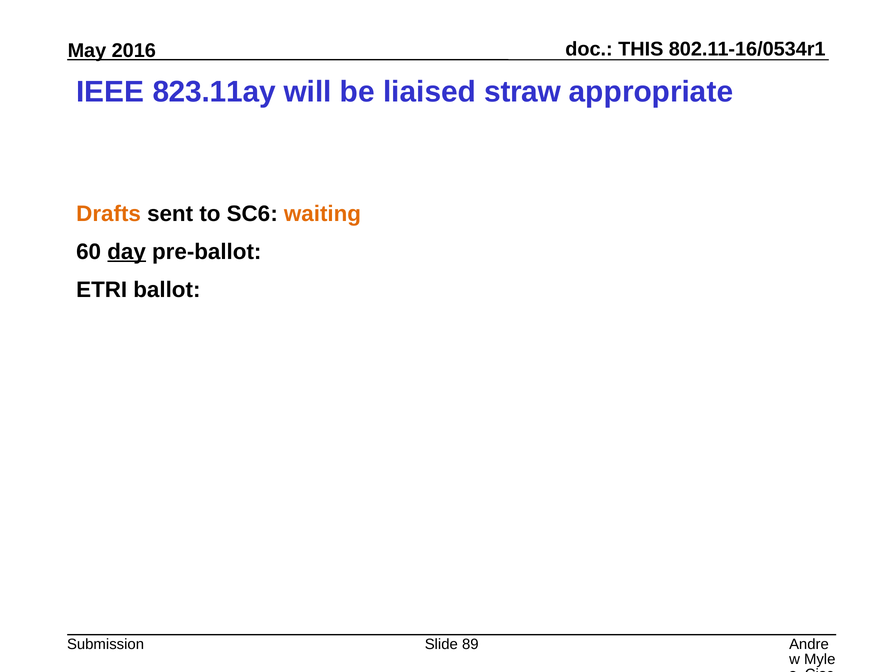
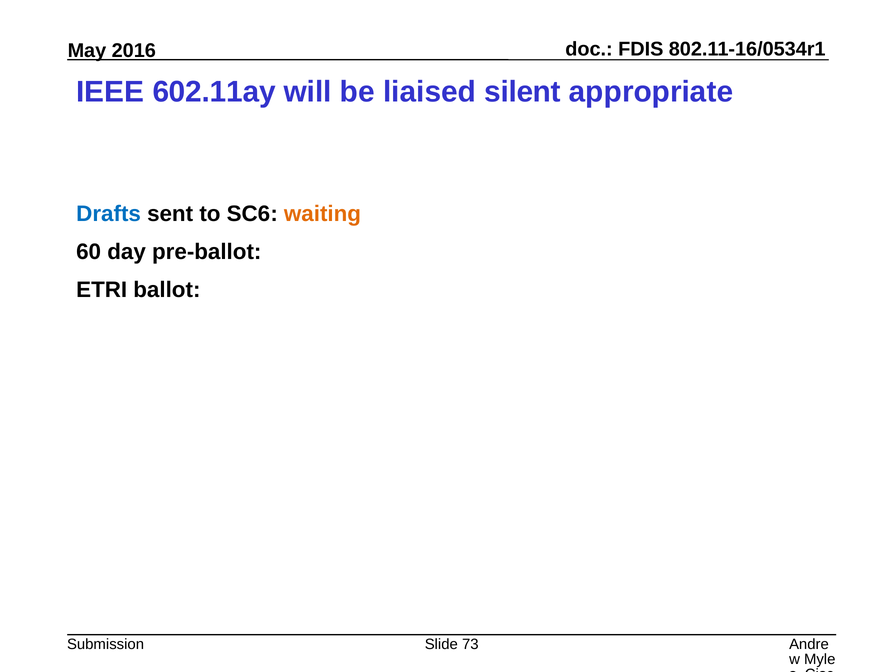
THIS: THIS -> FDIS (641, 49)
823.11ay: 823.11ay -> 602.11ay (214, 92)
straw: straw -> silent (523, 92)
Drafts colour: orange -> blue (109, 214)
day underline: present -> none (127, 252)
89: 89 -> 73 (470, 644)
